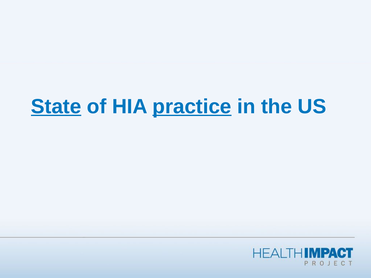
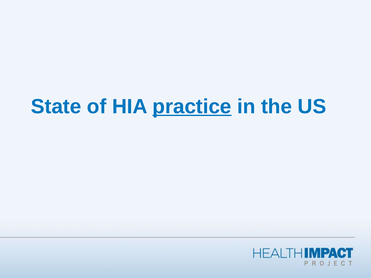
State underline: present -> none (56, 107)
